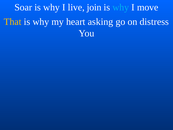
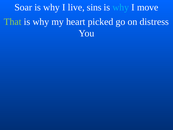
join: join -> sins (94, 7)
That colour: yellow -> light green (13, 22)
asking: asking -> picked (101, 22)
